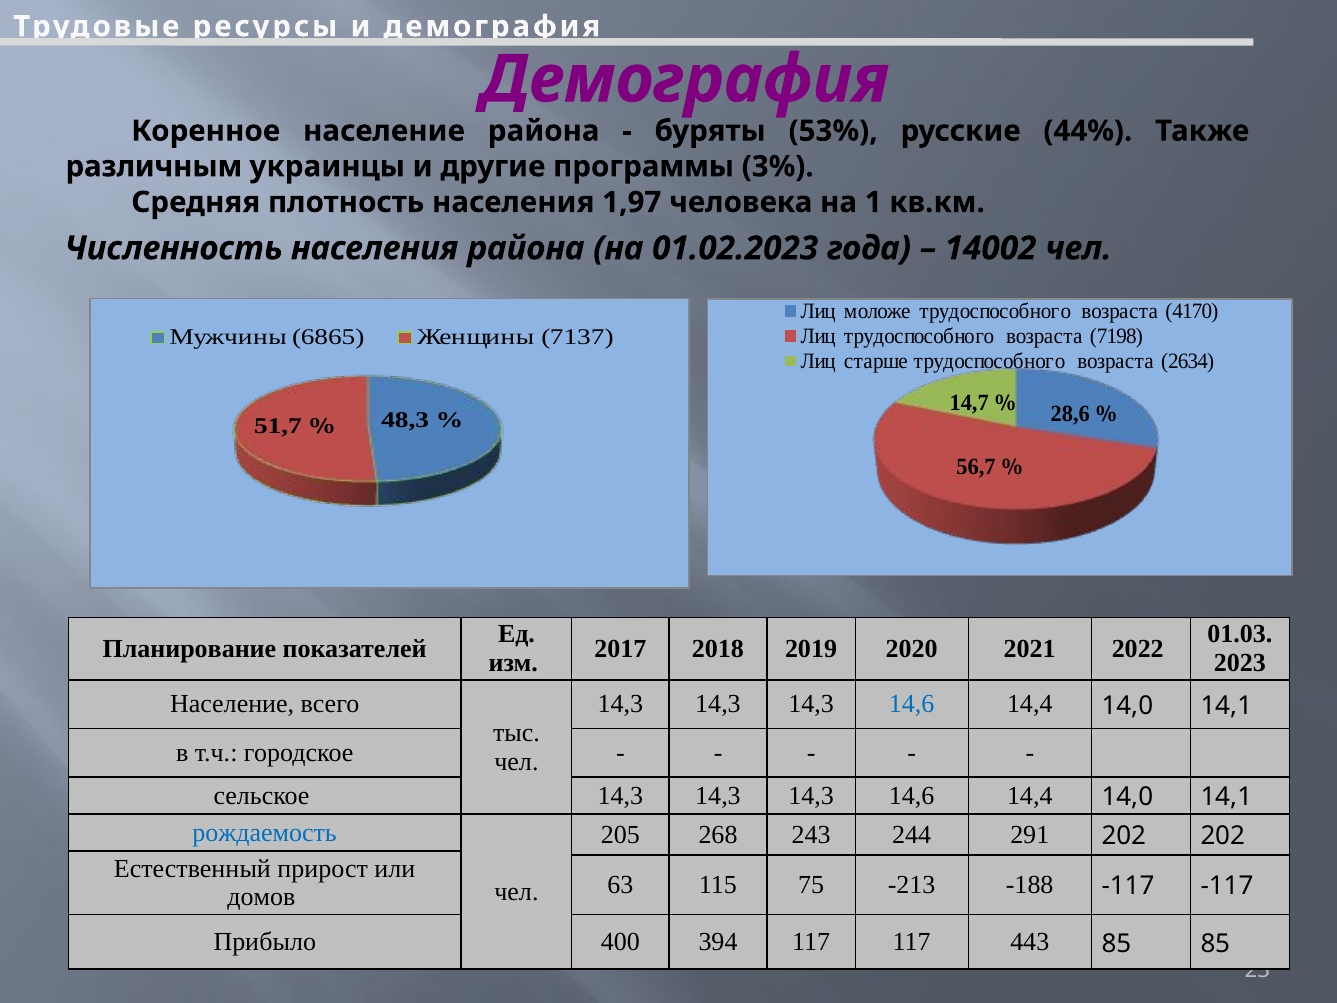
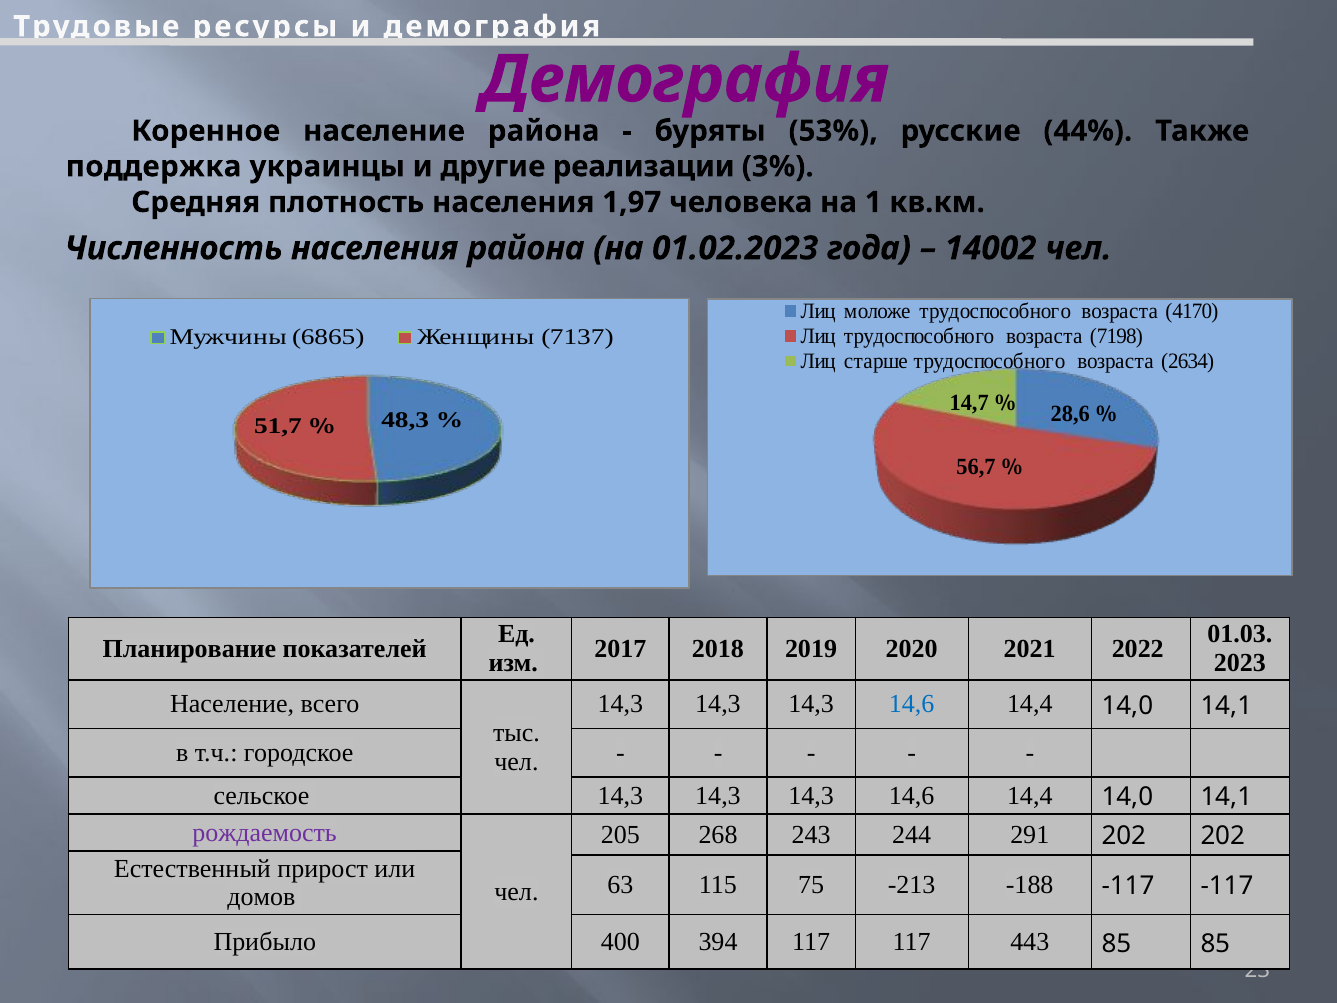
различным: различным -> поддержка (154, 167)
программы: программы -> реализации (644, 167)
рождаемость colour: blue -> purple (265, 832)
